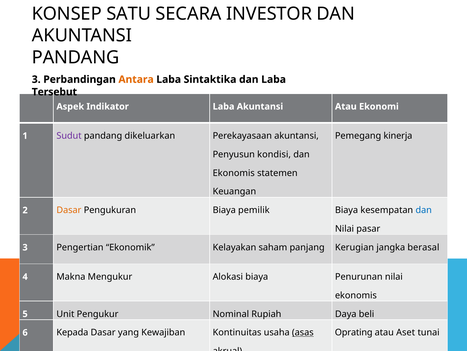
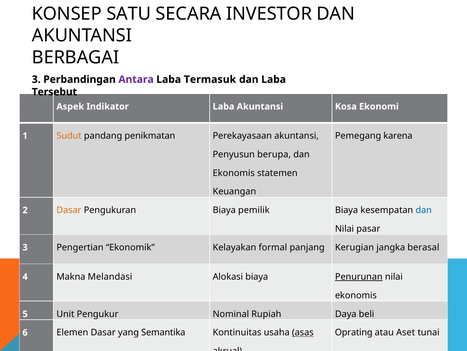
PANDANG: PANDANG -> BERBAGAI (76, 57)
Antara colour: orange -> purple (136, 79)
Sintaktika: Sintaktika -> Termasuk (210, 79)
Akuntansi Atau: Atau -> Kosa (346, 106)
kinerja: kinerja -> karena (398, 136)
Sudut colour: purple -> orange (69, 136)
dikeluarkan: dikeluarkan -> penikmatan (150, 136)
kondisi: kondisi -> berupa (274, 154)
saham: saham -> formal (273, 247)
Mengukur: Mengukur -> Melandasi (110, 276)
Penurunan underline: none -> present (359, 276)
Kepada: Kepada -> Elemen (72, 332)
Kewajiban: Kewajiban -> Semantika (163, 332)
